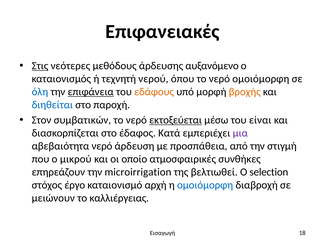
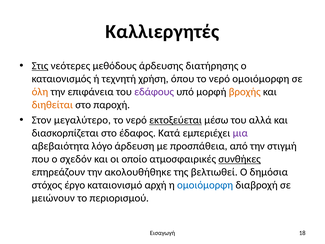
Επιφανειακές: Επιφανειακές -> Καλλιεργητές (162, 31)
αυξανόμενο: αυξανόμενο -> διατήρησης (212, 66)
νερού: νερού -> χρήση (153, 79)
όλη colour: blue -> orange (40, 92)
επιφάνεια underline: present -> none (91, 92)
εδάφους colour: orange -> purple (154, 92)
διηθείται colour: blue -> orange (52, 105)
συμβατικών: συμβατικών -> μεγαλύτερο (82, 120)
είναι: είναι -> αλλά (260, 120)
αβεβαιότητα νερό: νερό -> λόγο (102, 146)
μικρού: μικρού -> σχεδόν (76, 159)
συνθήκες underline: none -> present (240, 159)
microirrigation: microirrigation -> ακολουθήθηκε (138, 172)
selection: selection -> δημόσια (269, 172)
καλλιέργειας: καλλιέργειας -> περιορισμού (119, 198)
